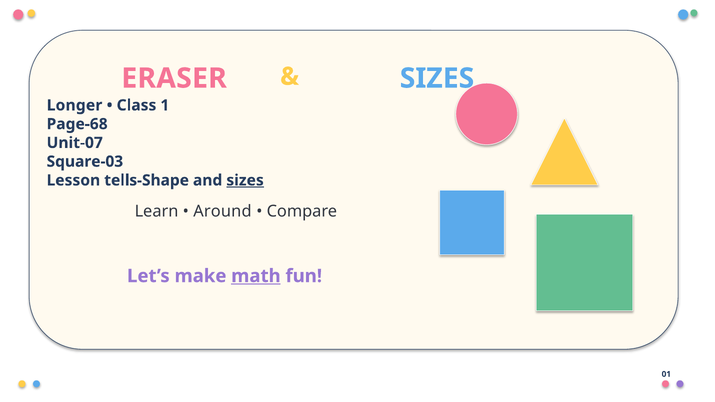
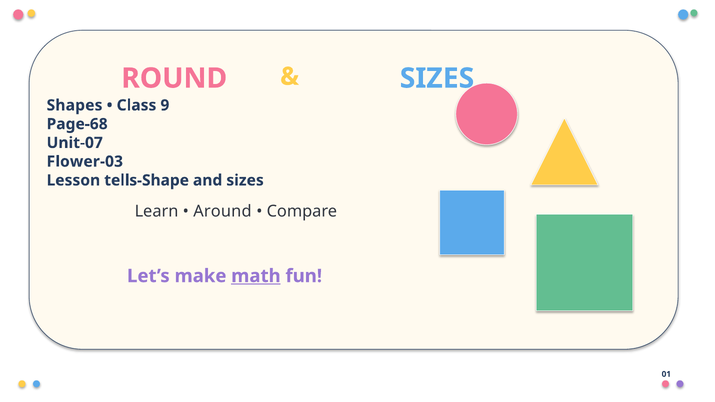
ERASER: ERASER -> ROUND (174, 78)
Longer: Longer -> Shapes (75, 105)
1: 1 -> 9 (165, 105)
Square-03: Square-03 -> Flower-03 (85, 162)
sizes underline: present -> none (245, 180)
